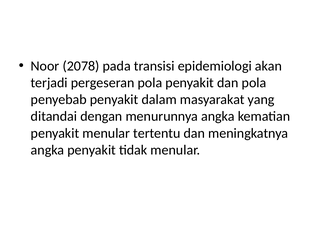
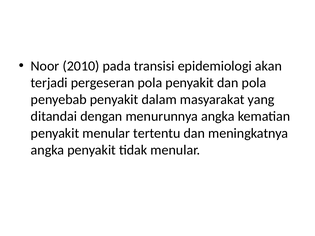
2078: 2078 -> 2010 (81, 66)
